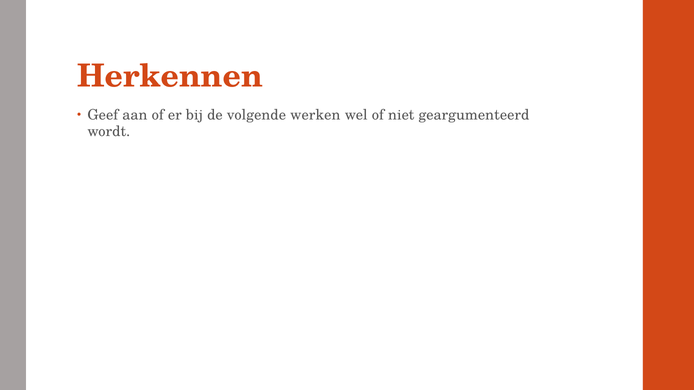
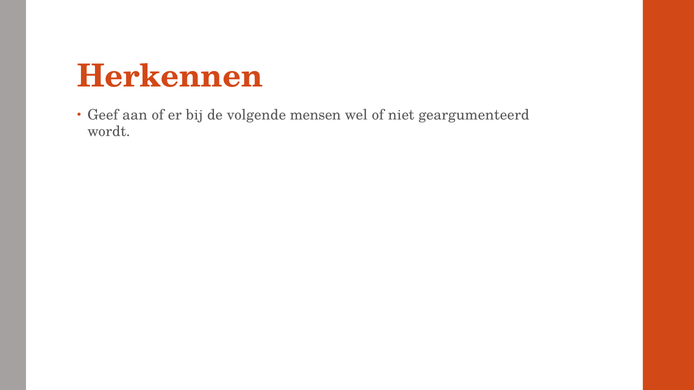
werken: werken -> mensen (315, 115)
